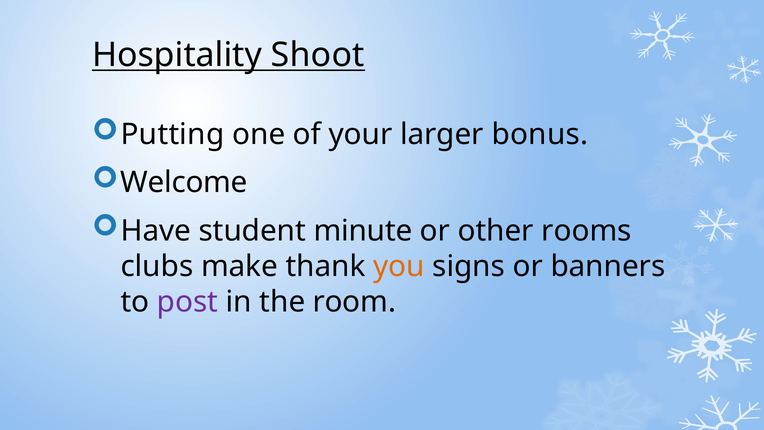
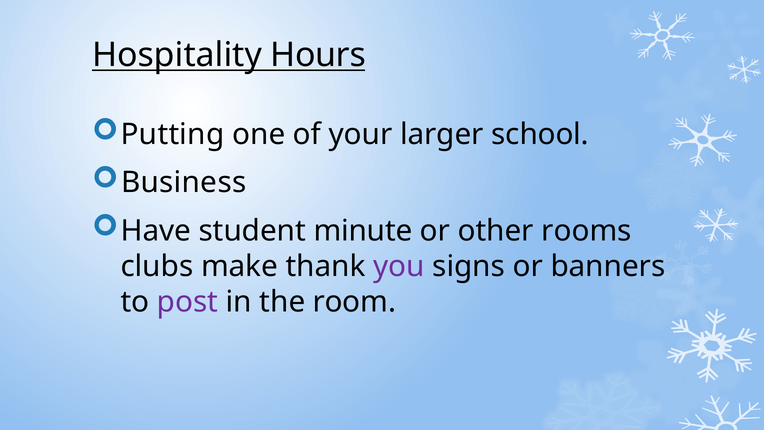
Shoot: Shoot -> Hours (318, 55)
bonus: bonus -> school (540, 135)
Welcome: Welcome -> Business (184, 183)
you colour: orange -> purple (399, 266)
